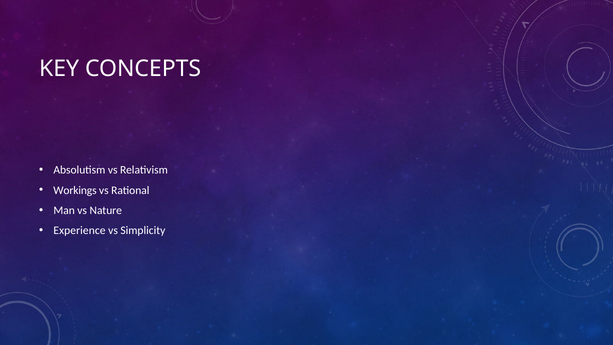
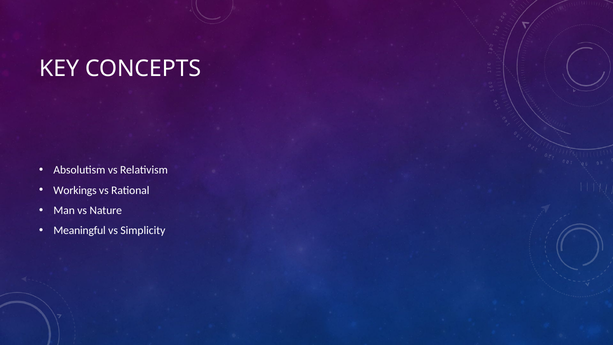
Experience: Experience -> Meaningful (80, 230)
